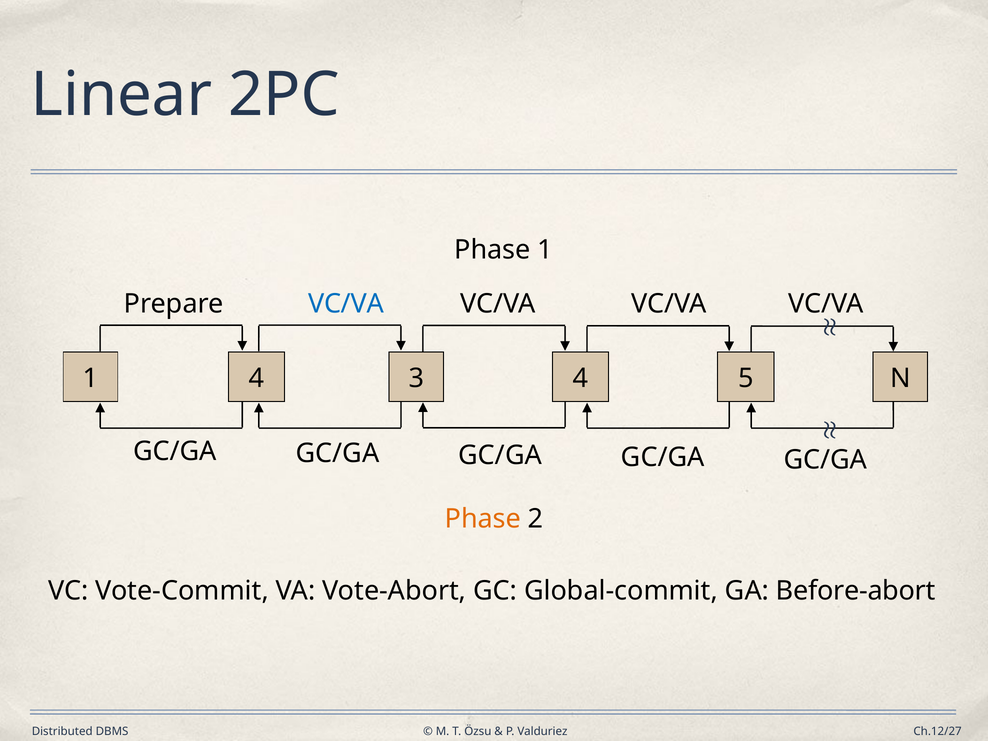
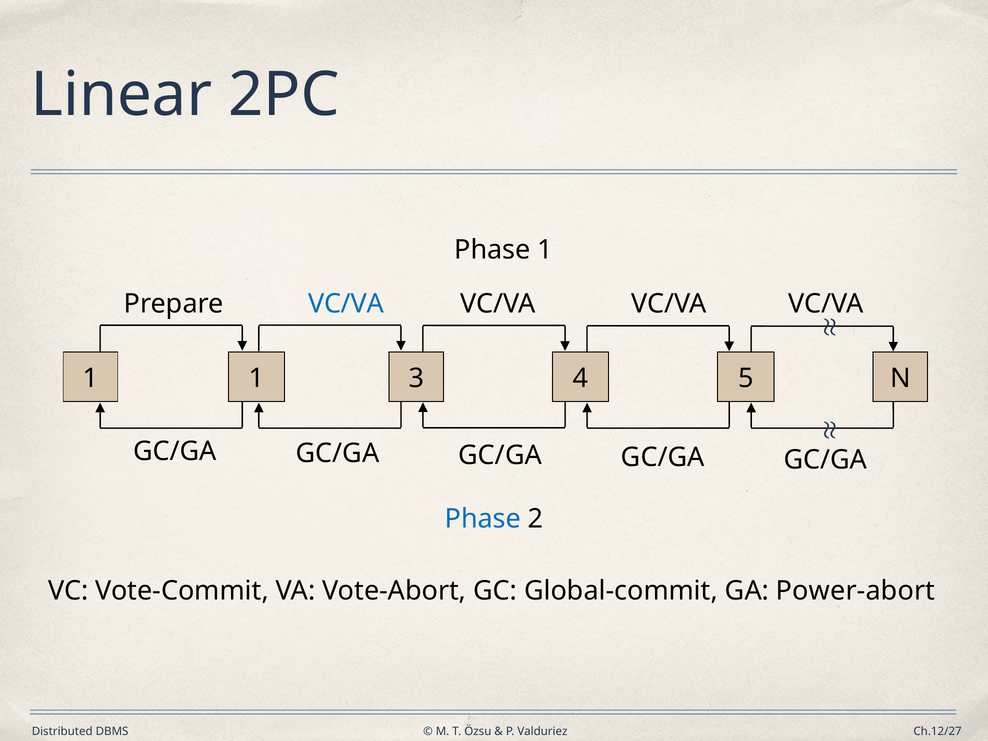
1 4: 4 -> 1 (257, 379)
Phase colour: orange -> blue (483, 519)
Before-abort: Before-abort -> Power-abort (856, 591)
